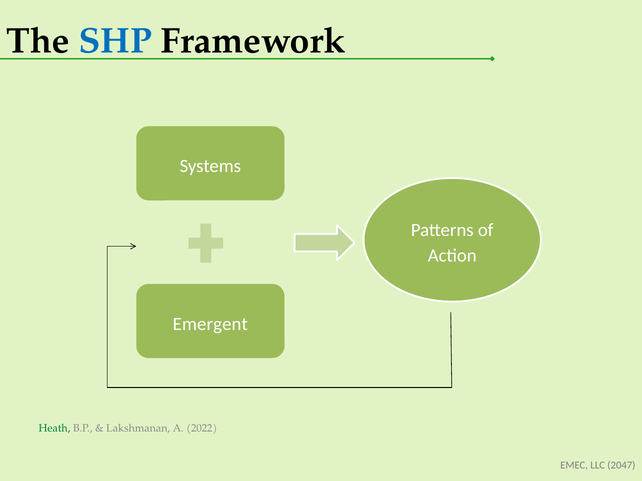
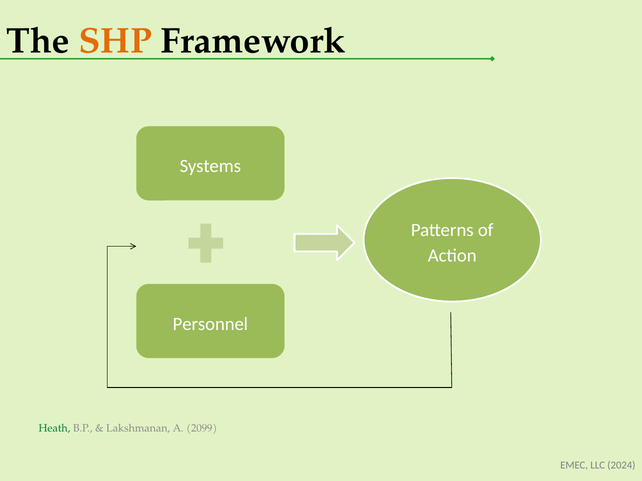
SHP colour: blue -> orange (115, 41)
Emergent: Emergent -> Personnel (210, 324)
2022: 2022 -> 2099 (202, 429)
2047: 2047 -> 2024 (621, 466)
